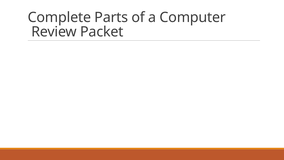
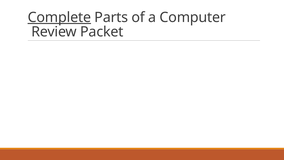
Complete underline: none -> present (59, 17)
